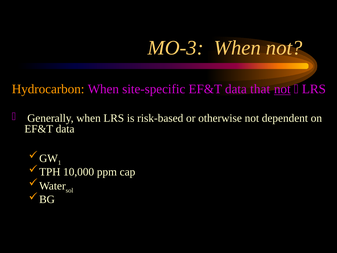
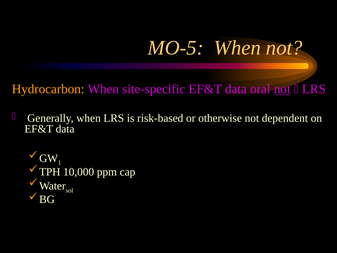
MO-3: MO-3 -> MO-5 (176, 48)
that: that -> oral (260, 89)
